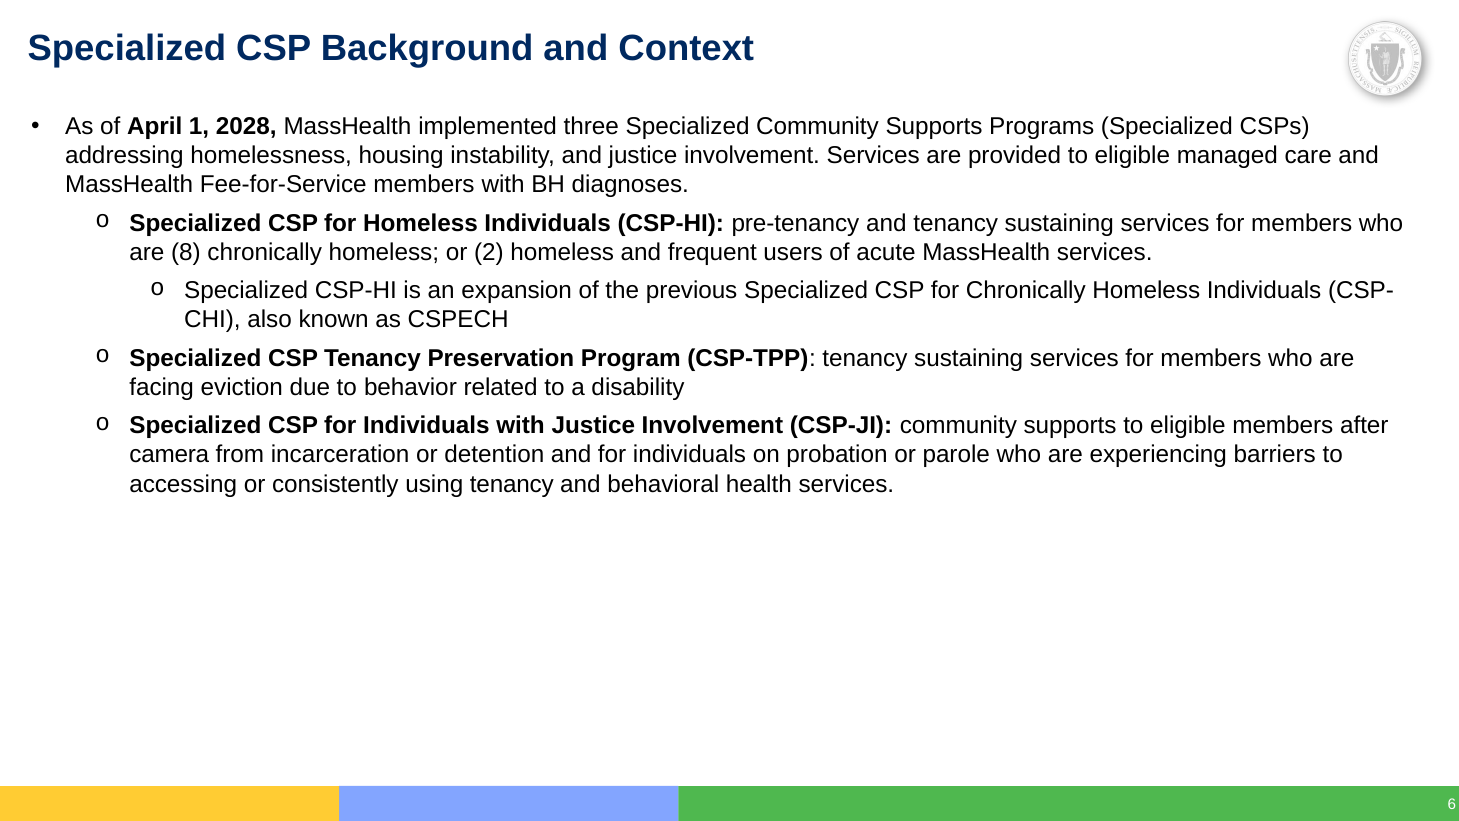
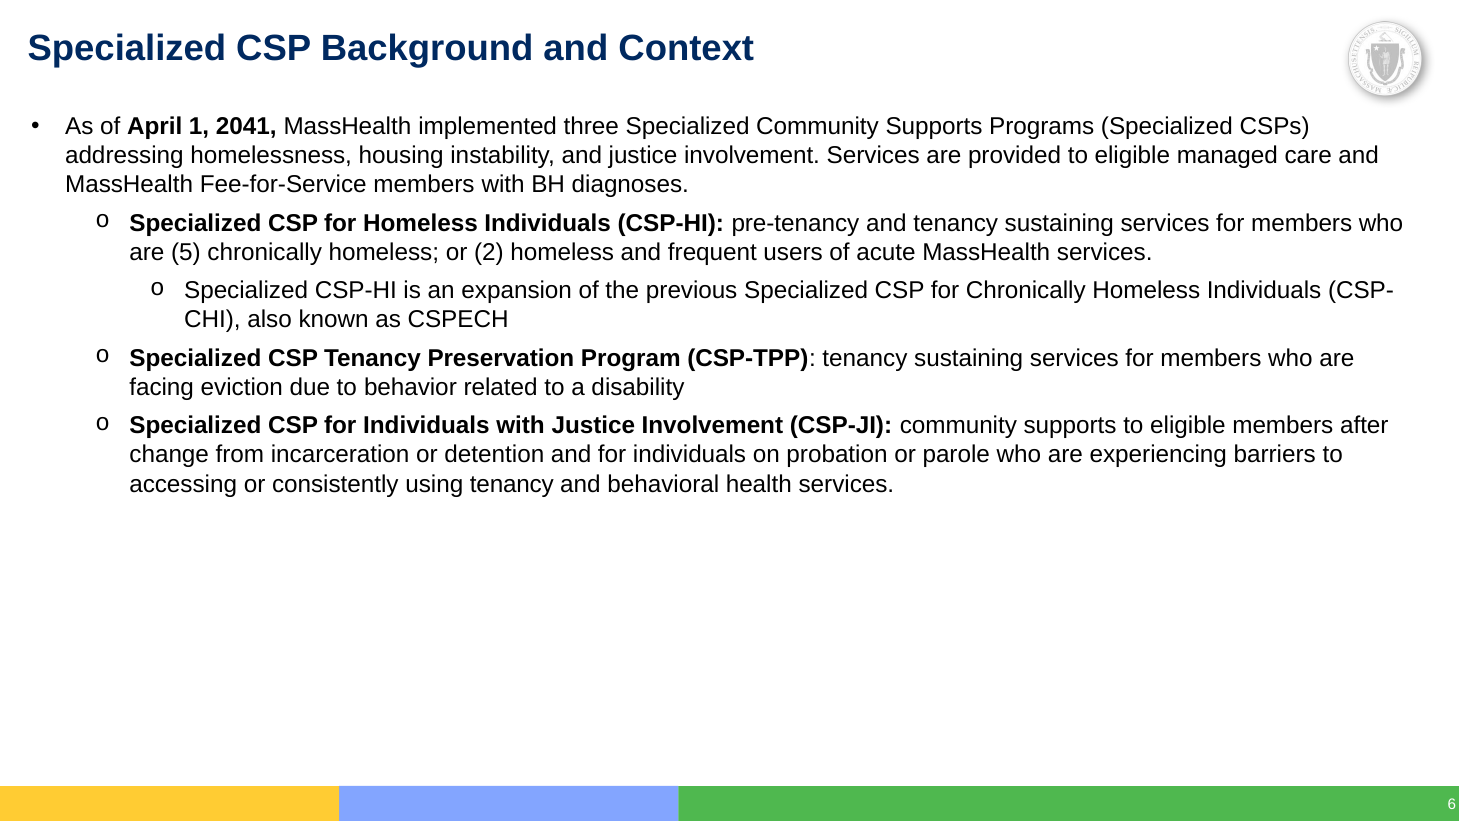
2028: 2028 -> 2041 (246, 126)
8: 8 -> 5 (186, 252)
camera: camera -> change (169, 455)
